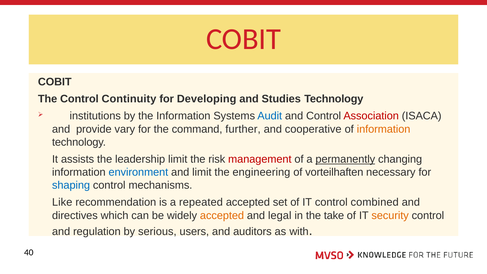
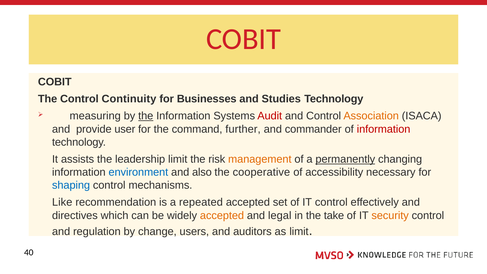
Developing: Developing -> Businesses (207, 99)
institutions: institutions -> measuring (95, 116)
the underline: none -> present (146, 116)
Audit colour: blue -> red (270, 116)
Association colour: red -> orange (371, 116)
vary: vary -> user (125, 129)
cooperative: cooperative -> commander (313, 129)
information colour: orange -> red (384, 129)
management colour: red -> orange (260, 159)
and limit: limit -> also (202, 172)
engineering: engineering -> cooperative (261, 172)
vorteilhaften: vorteilhaften -> accessibility (334, 172)
combined: combined -> effectively (375, 202)
serious: serious -> change (157, 232)
as with: with -> limit (299, 232)
